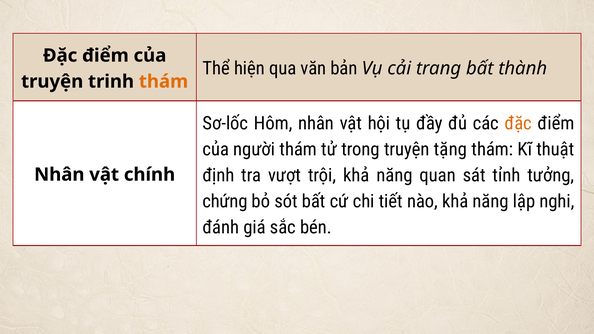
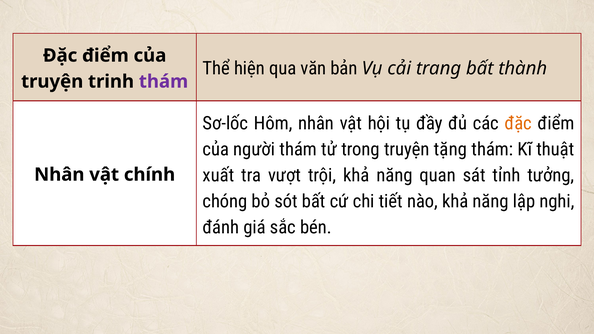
thám colour: orange -> purple (164, 82)
định: định -> xuất (218, 176)
chứng: chứng -> chóng (225, 202)
